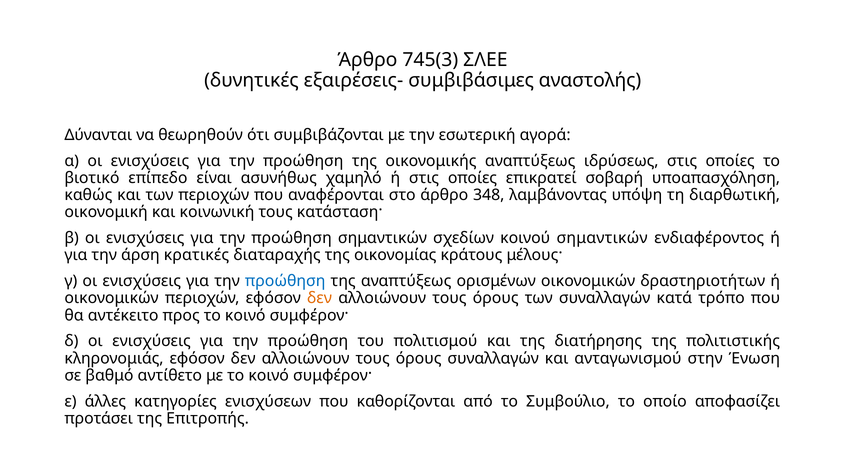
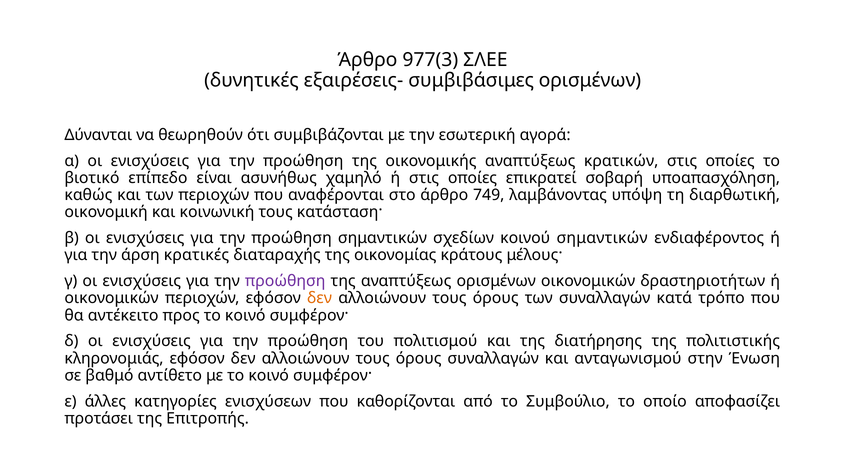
745(3: 745(3 -> 977(3 (430, 60)
συμβιβάσιμες αναστολής: αναστολής -> ορισμένων (590, 81)
ιδρύσεως: ιδρύσεως -> κρατικών (621, 161)
348: 348 -> 749 (489, 195)
προώθηση colour: blue -> purple (285, 281)
